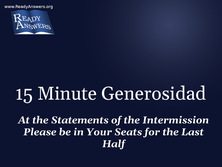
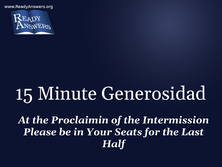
Statements: Statements -> Proclaimin (80, 120)
